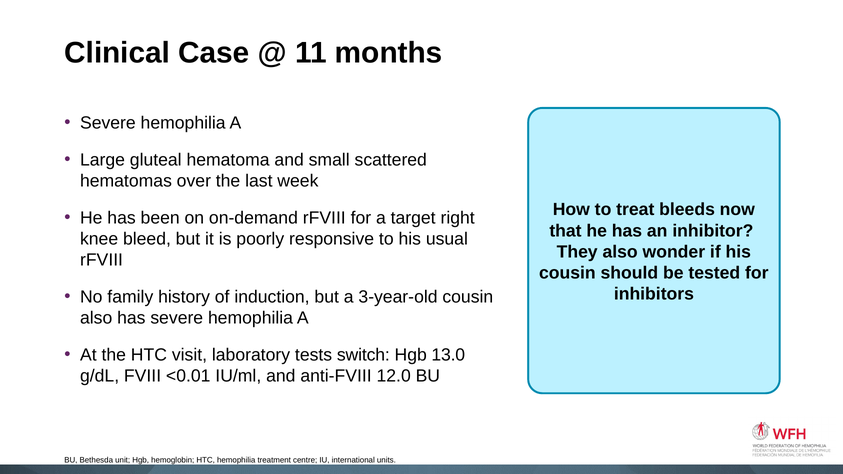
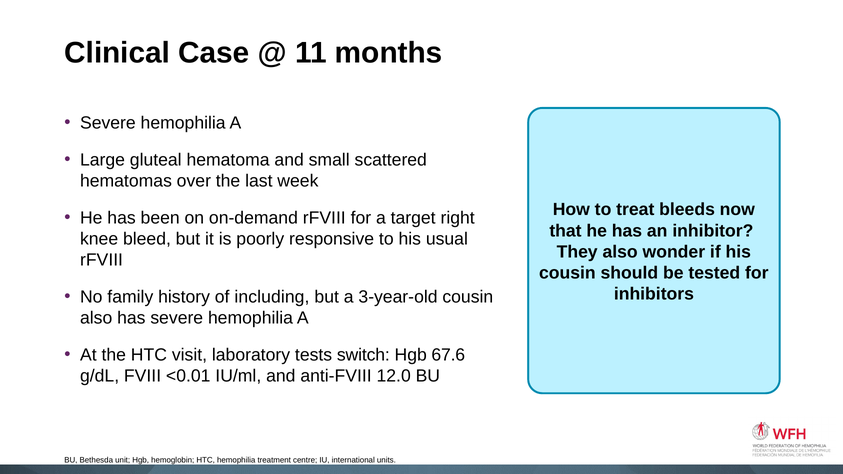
induction: induction -> including (272, 297)
13.0: 13.0 -> 67.6 (448, 355)
